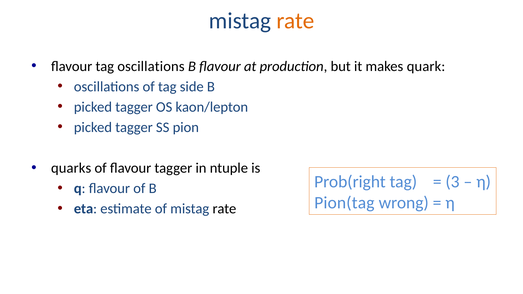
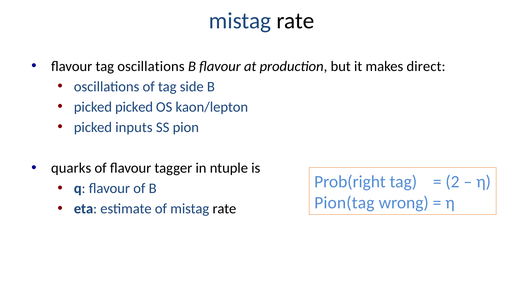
rate colour: orange -> black (295, 21)
quark: quark -> direct (426, 66)
tagger: tagger -> picked (134, 107)
tagger: tagger -> inputs (134, 127)
3: 3 -> 2 (453, 182)
